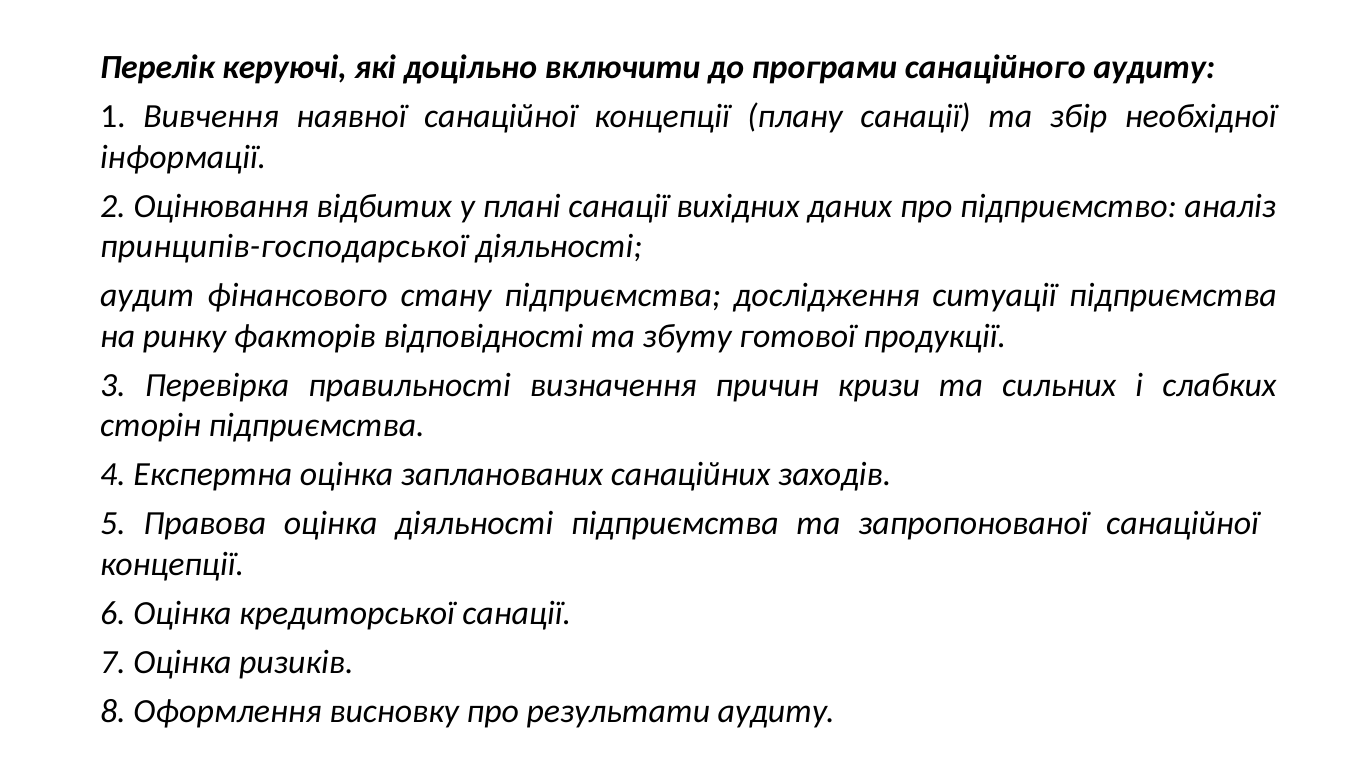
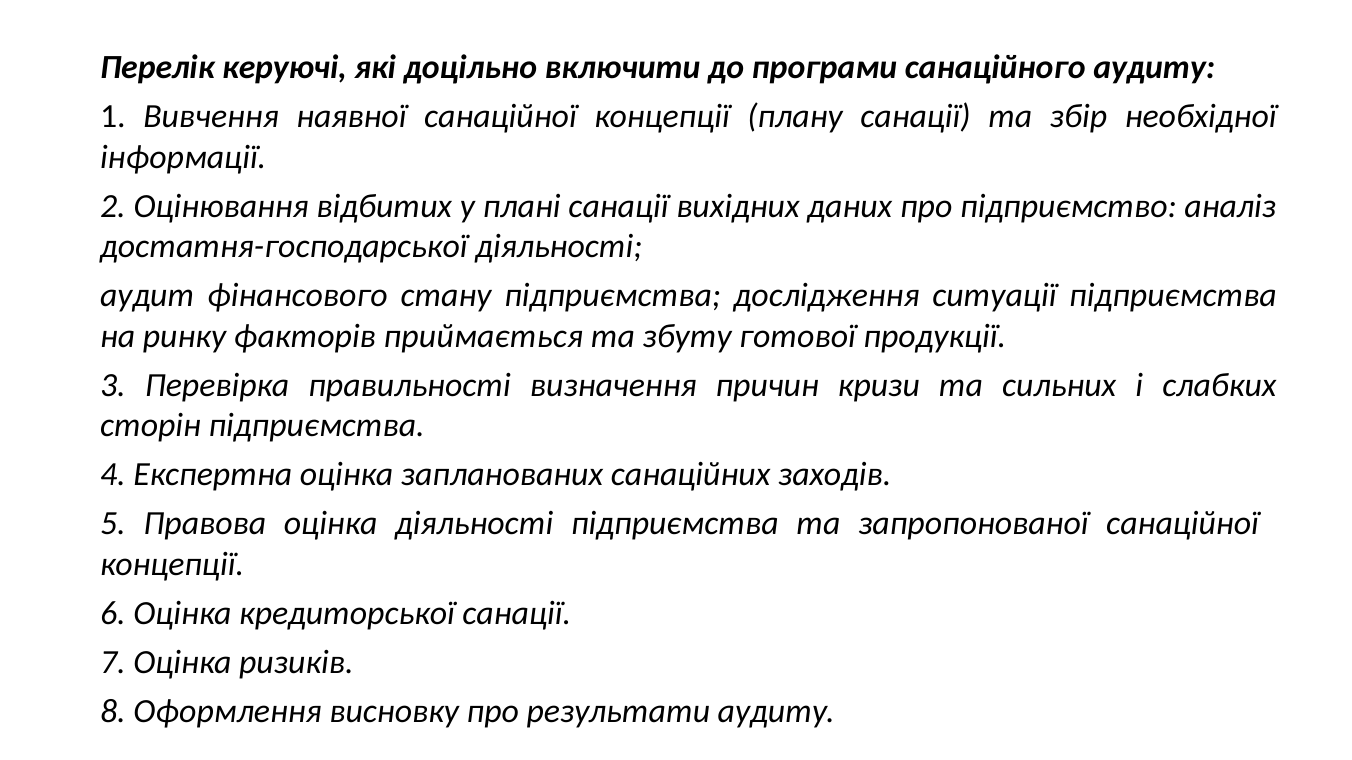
принципів-господарської: принципів-господарської -> достатня-господарської (284, 247)
відповідності: відповідності -> приймається (483, 336)
